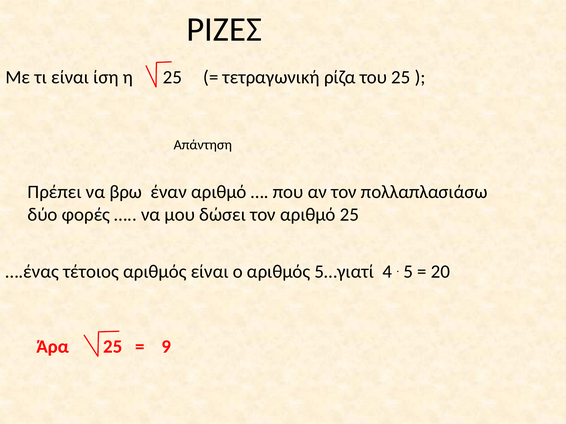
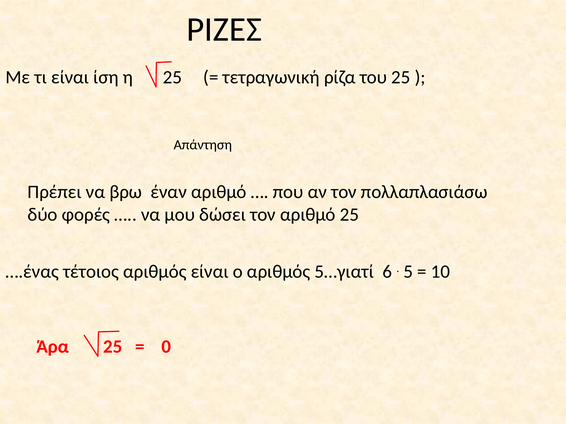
4: 4 -> 6 (387, 272)
20: 20 -> 10 (440, 272)
9: 9 -> 0 (166, 347)
